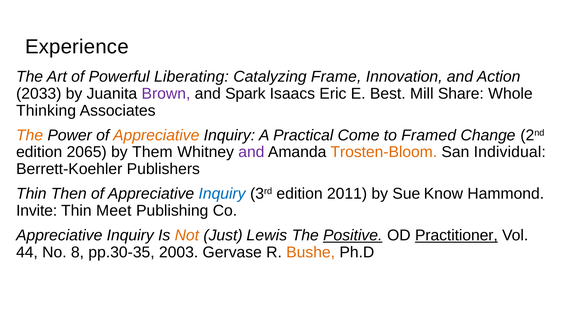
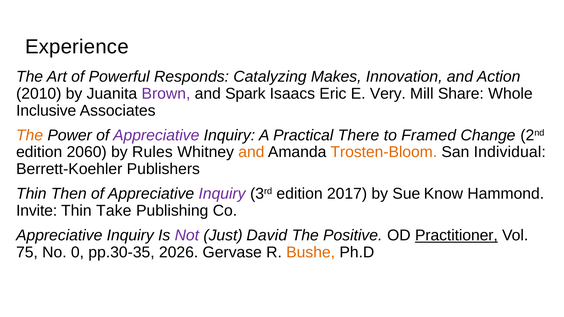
Liberating: Liberating -> Responds (192, 77)
Frame: Frame -> Makes (336, 77)
2033: 2033 -> 2010 (39, 94)
Best: Best -> Very (388, 94)
Thinking: Thinking -> Inclusive (46, 111)
Appreciative colour: orange -> purple (156, 135)
Come: Come -> There (358, 135)
2065: 2065 -> 2060 (87, 152)
Them: Them -> Rules (152, 152)
and colour: purple -> orange (251, 152)
Inquiry colour: blue -> purple (222, 194)
2011: 2011 -> 2017 (347, 194)
Meet: Meet -> Take (114, 211)
Not colour: orange -> purple (187, 236)
Lewis: Lewis -> David (267, 236)
Positive underline: present -> none (353, 236)
44: 44 -> 75 (27, 253)
8: 8 -> 0 (77, 253)
2003: 2003 -> 2026 (179, 253)
